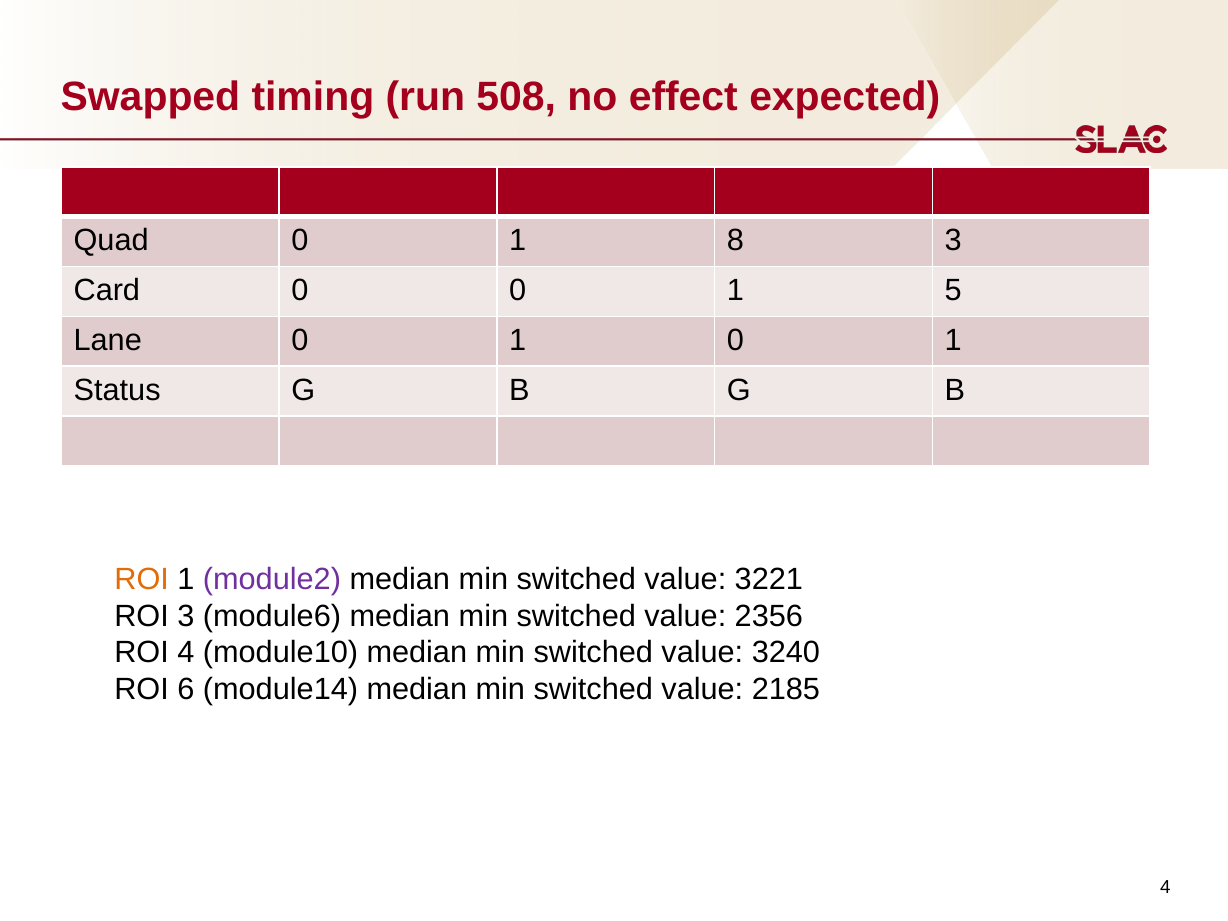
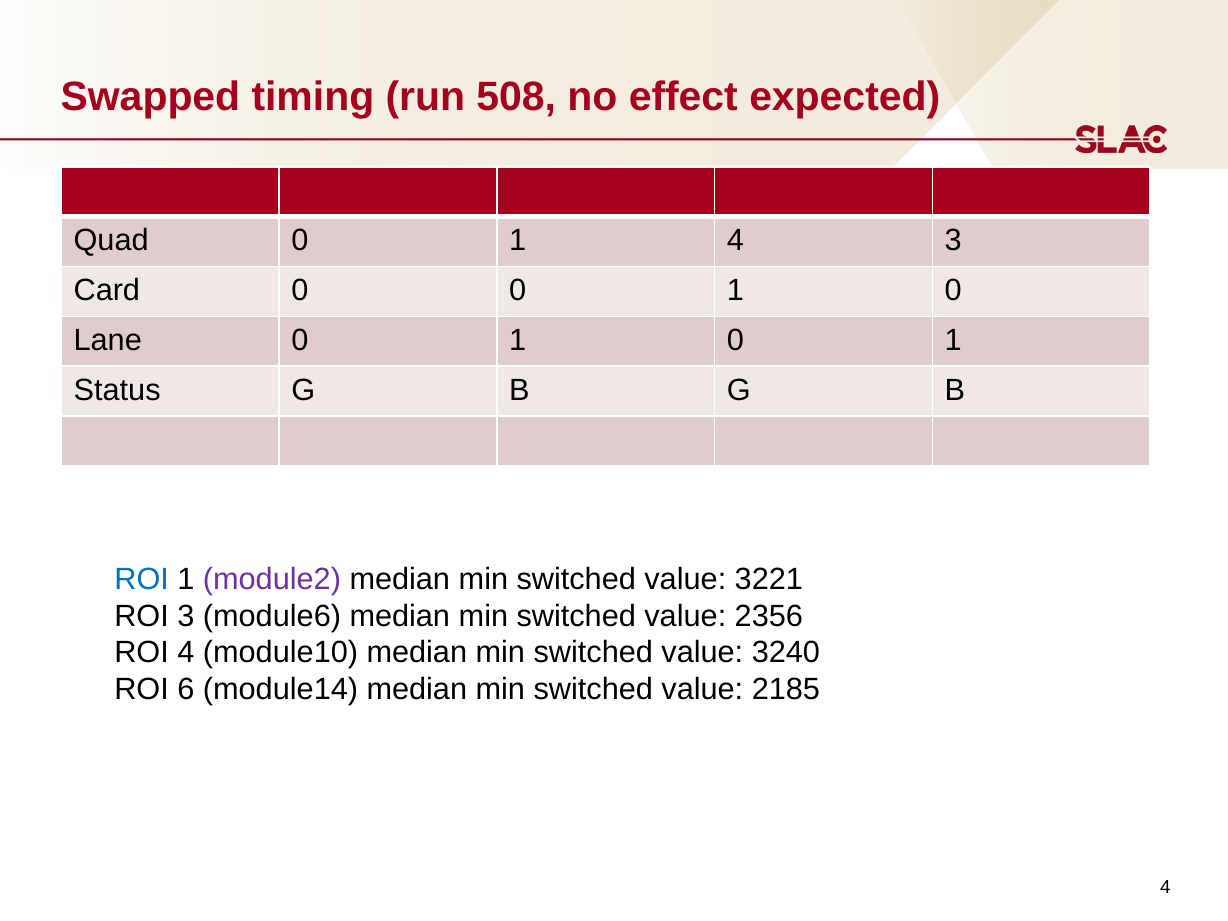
1 8: 8 -> 4 (735, 241)
0 0 1 5: 5 -> 0 (953, 290)
ROI colour: orange -> blue (142, 579)
